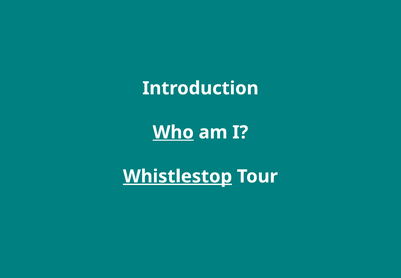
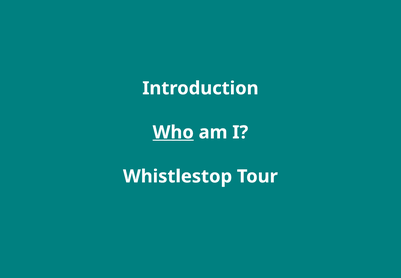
Whistlestop underline: present -> none (178, 177)
